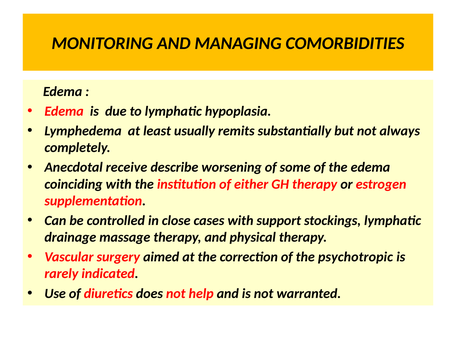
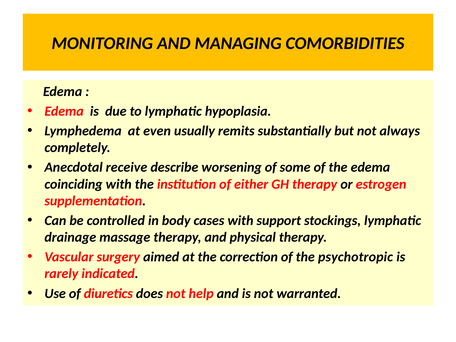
least: least -> even (157, 131)
close: close -> body (176, 221)
